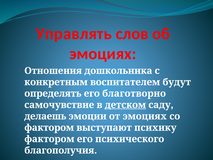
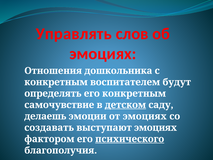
его благотворно: благотворно -> конкретным (134, 93)
фактором: фактором -> создавать (49, 127)
выступают психику: психику -> эмоциях (155, 127)
психического underline: none -> present (130, 139)
